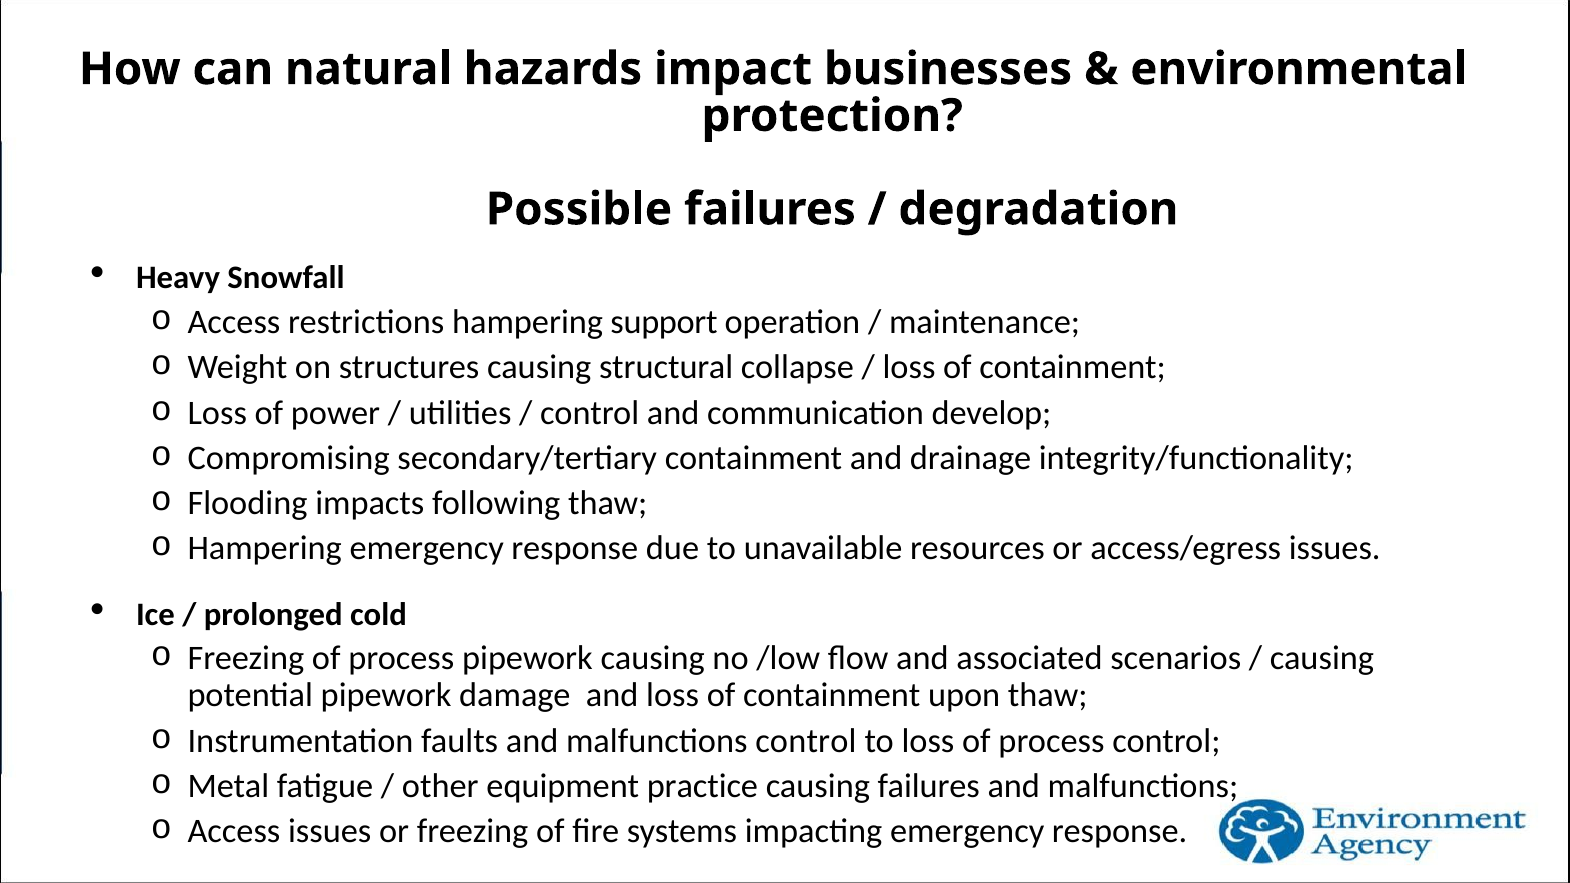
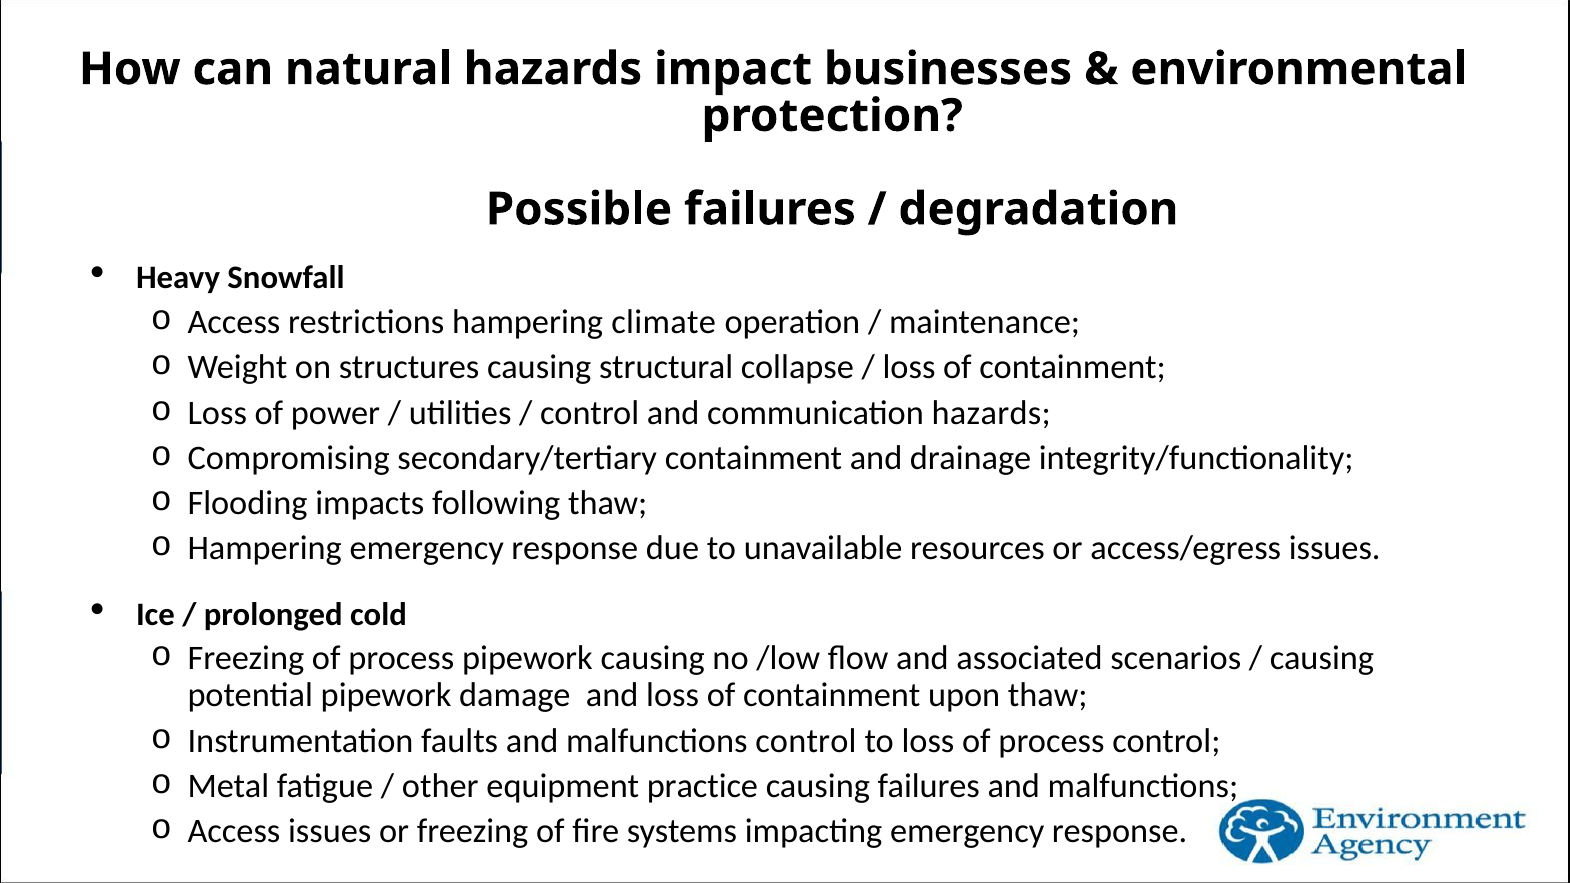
support: support -> climate (664, 322)
communication develop: develop -> hazards (991, 413)
